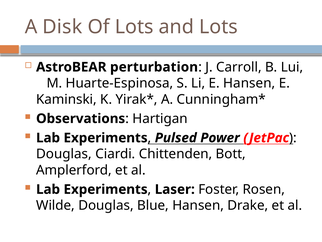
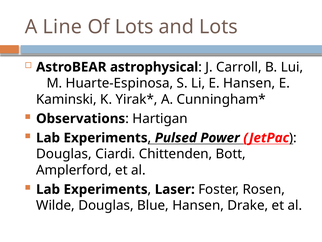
Disk: Disk -> Line (62, 27)
perturbation: perturbation -> astrophysical (154, 67)
